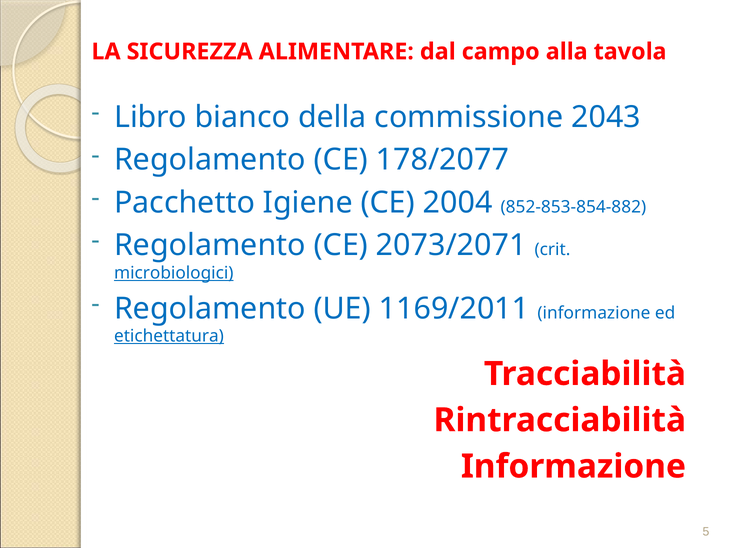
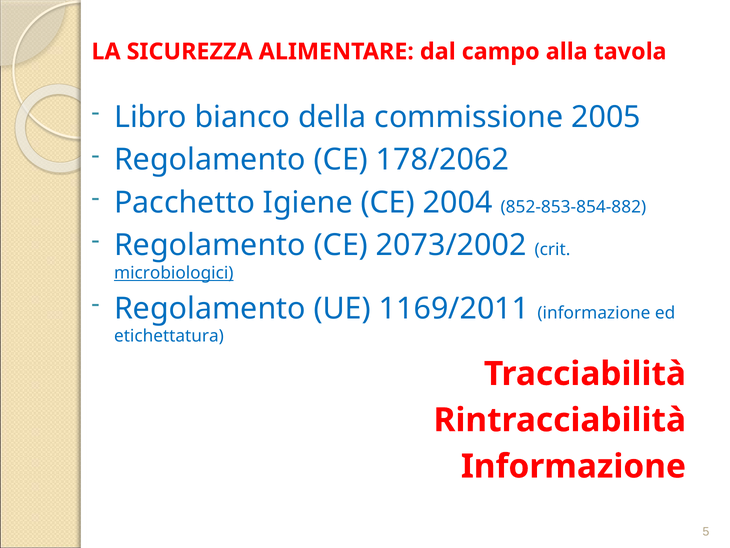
2043: 2043 -> 2005 (606, 117)
178/2077: 178/2077 -> 178/2062 (442, 160)
2073/2071: 2073/2071 -> 2073/2002 (451, 245)
etichettatura underline: present -> none (169, 336)
